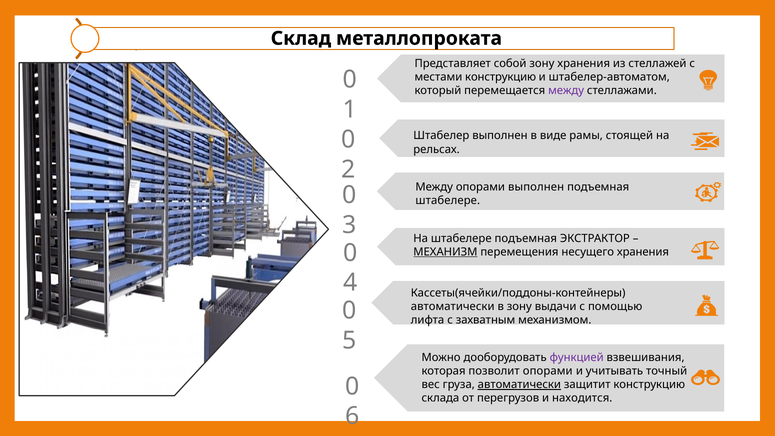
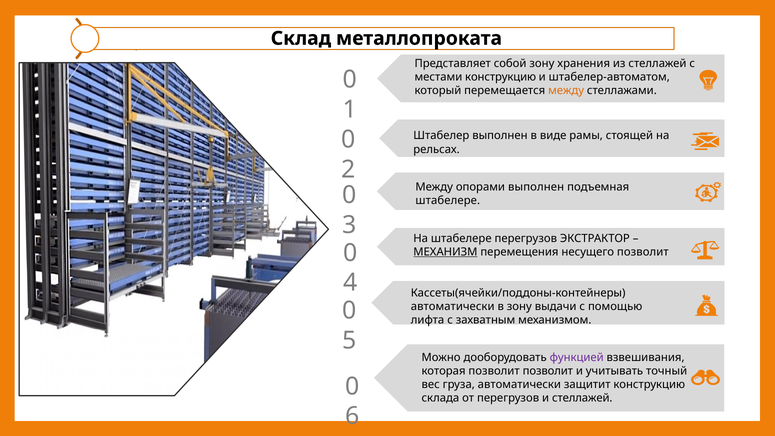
между colour: purple -> orange (566, 90)
штабелере подъемная: подъемная -> перегрузов (526, 238)
несущего хранения: хранения -> позволит (643, 252)
позволит опорами: опорами -> позволит (548, 371)
автоматически underline: present -> none (519, 385)
и находится: находится -> стеллажей (582, 398)
